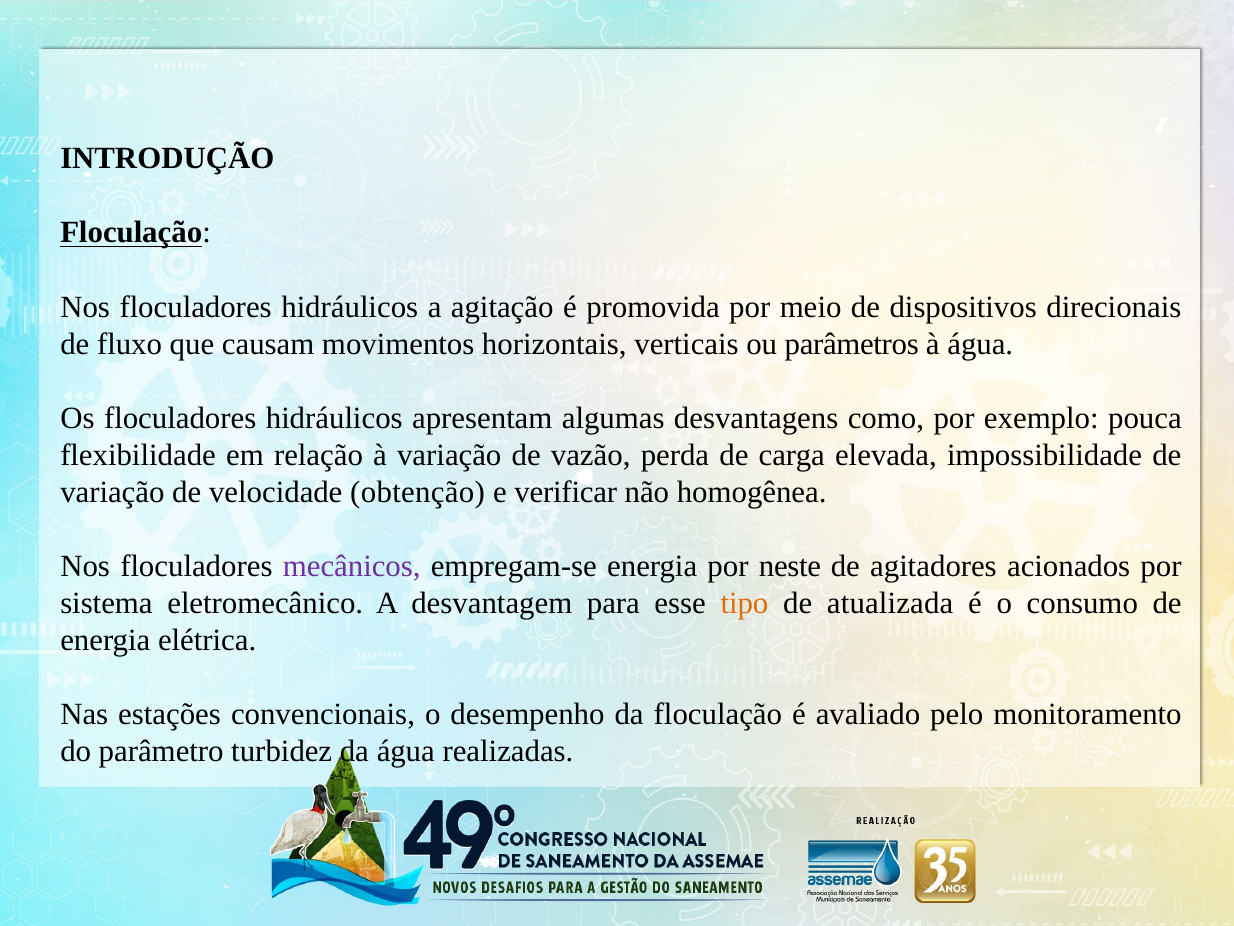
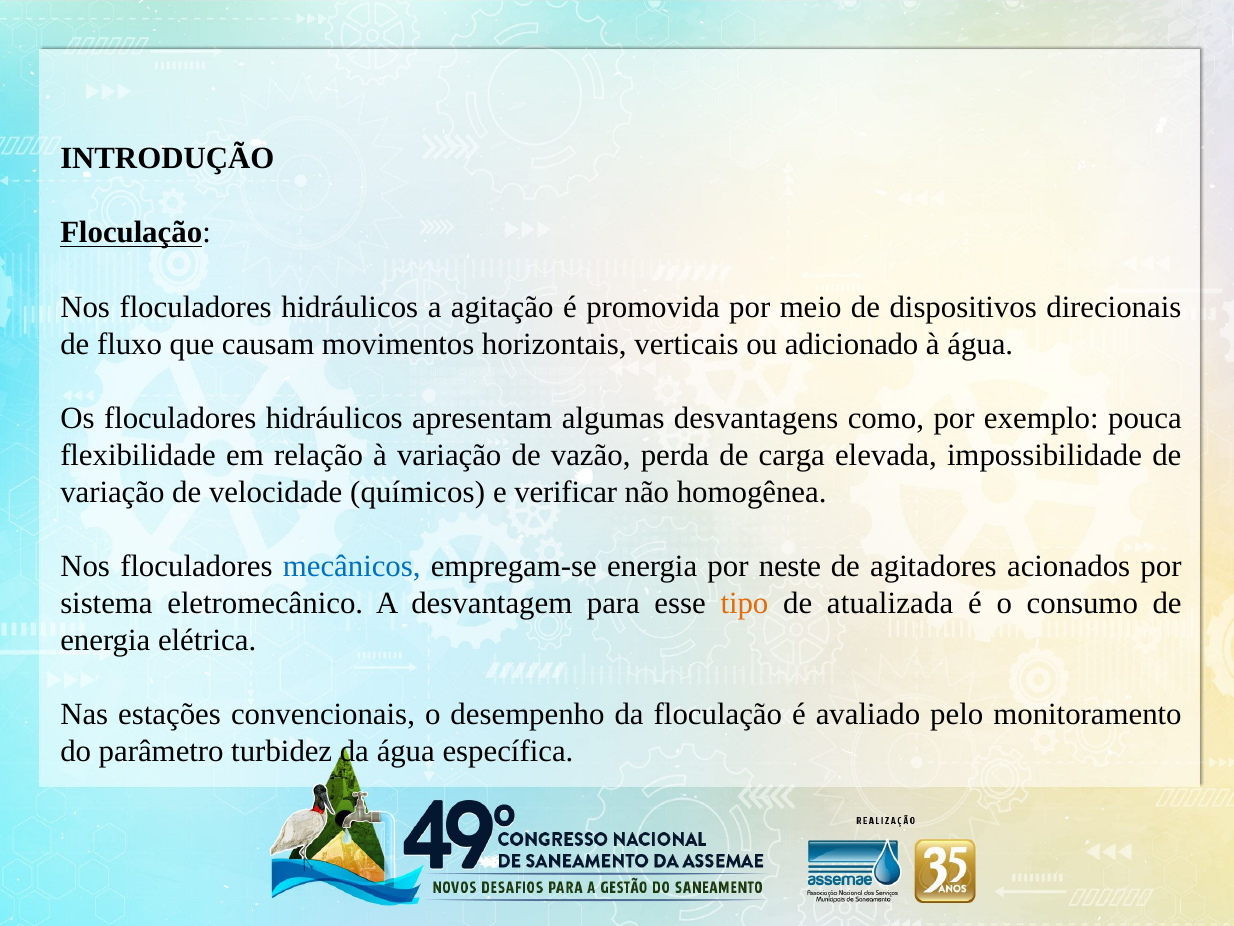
parâmetros: parâmetros -> adicionado (852, 344)
obtenção: obtenção -> químicos (418, 492)
mecânicos colour: purple -> blue (352, 566)
realizadas: realizadas -> específica (508, 751)
